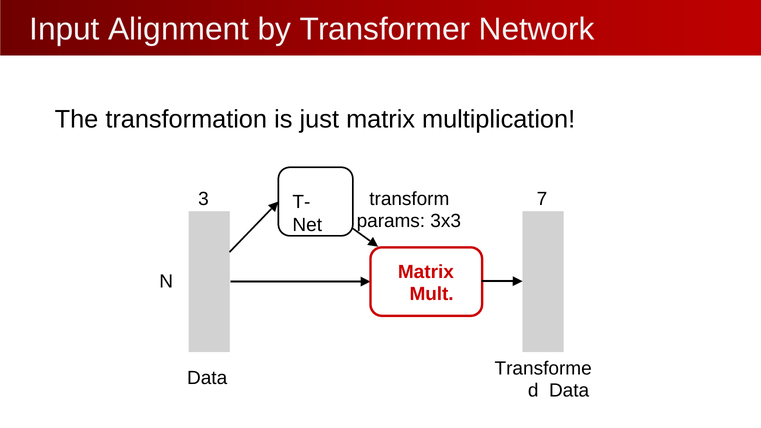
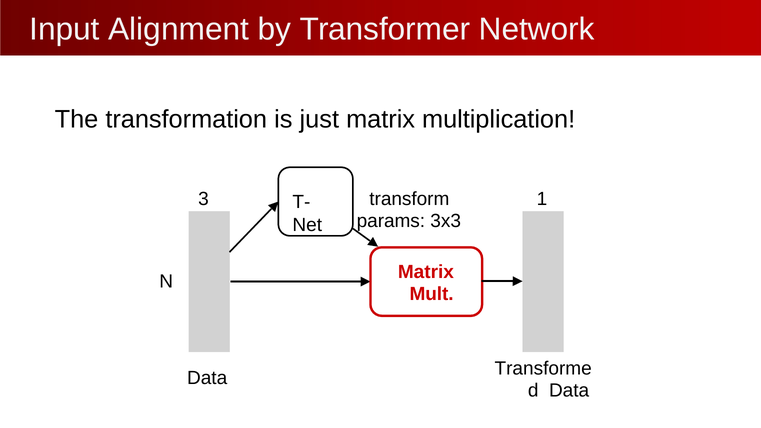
7: 7 -> 1 (542, 199)
